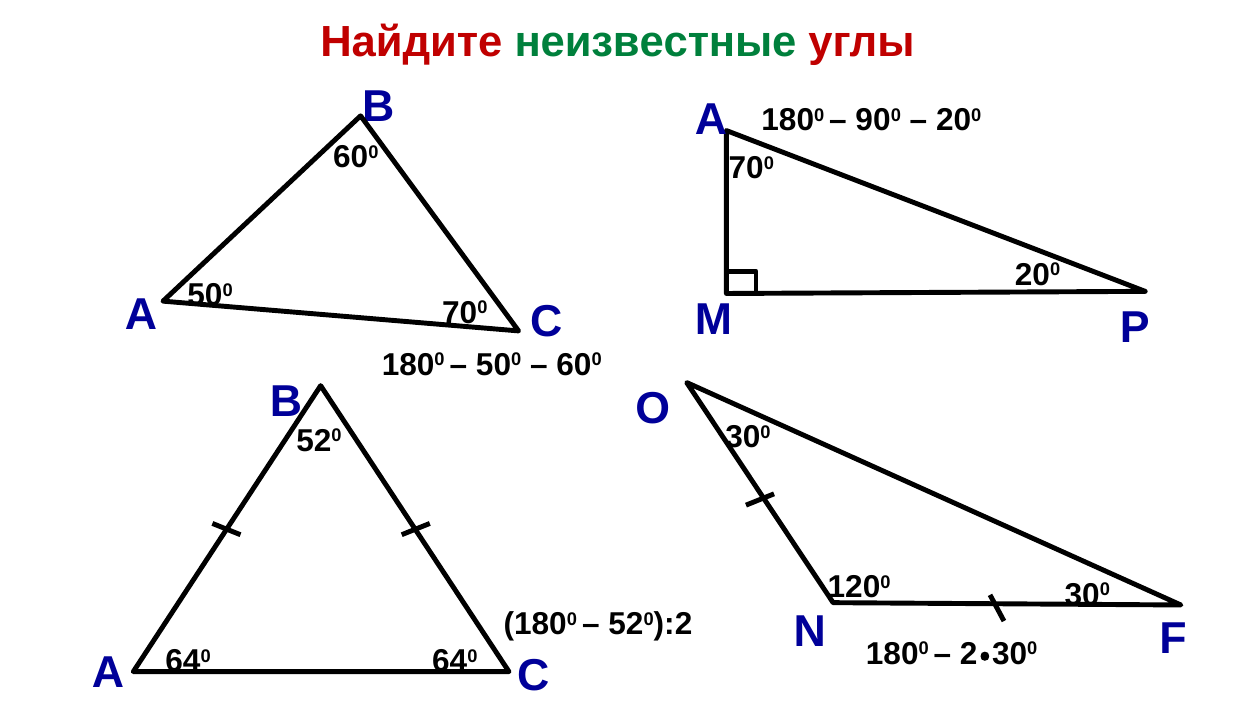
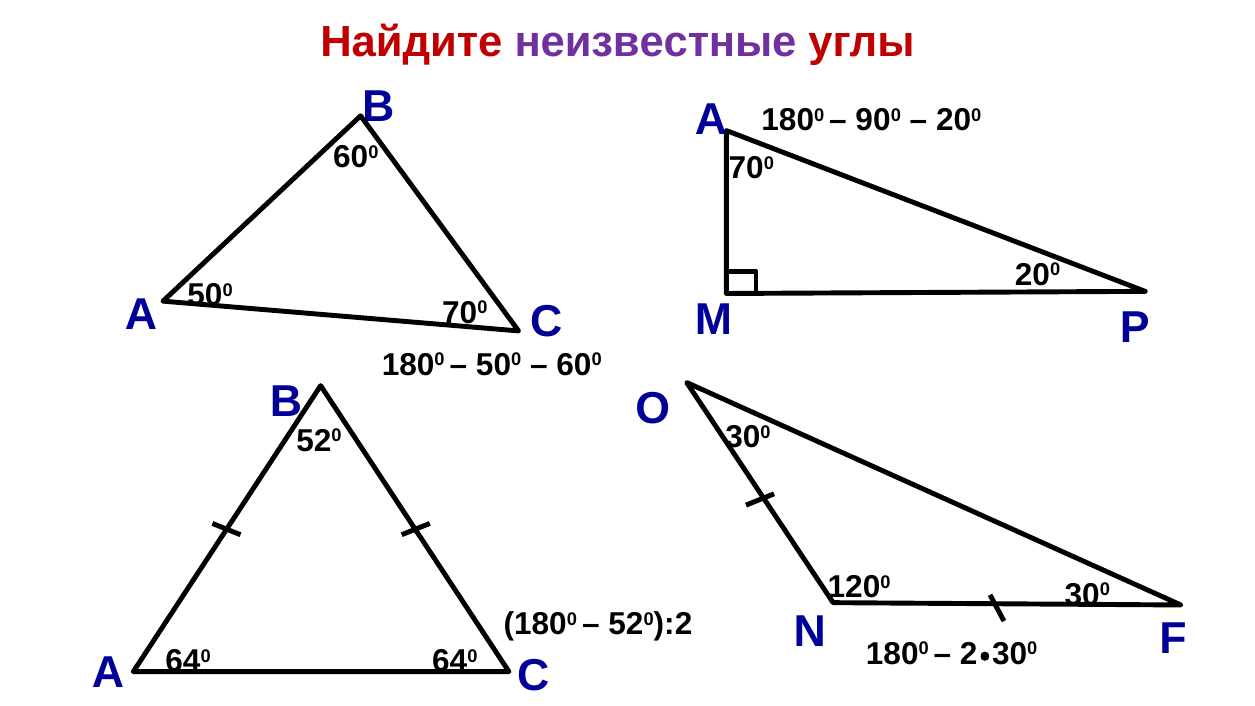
неизвестные colour: green -> purple (656, 42)
